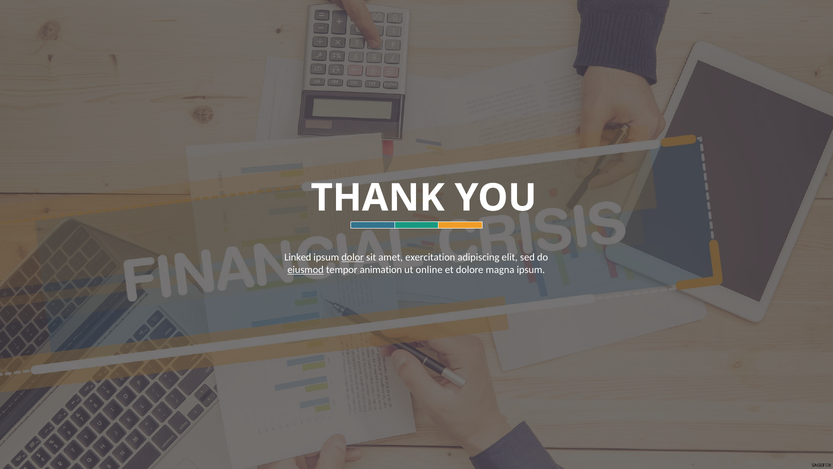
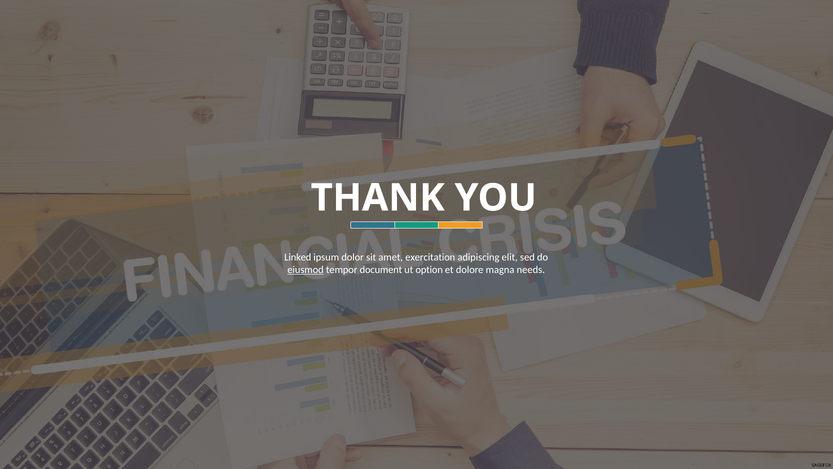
dolor underline: present -> none (353, 257)
animation: animation -> document (381, 270)
online: online -> option (429, 270)
magna ipsum: ipsum -> needs (531, 270)
